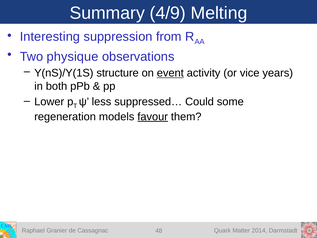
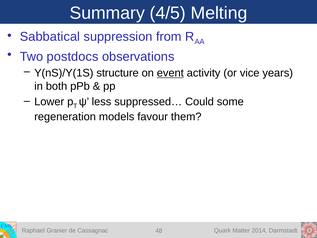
4/9: 4/9 -> 4/5 (168, 13)
Interesting: Interesting -> Sabbatical (50, 37)
physique: physique -> postdocs (73, 57)
favour underline: present -> none (153, 117)
